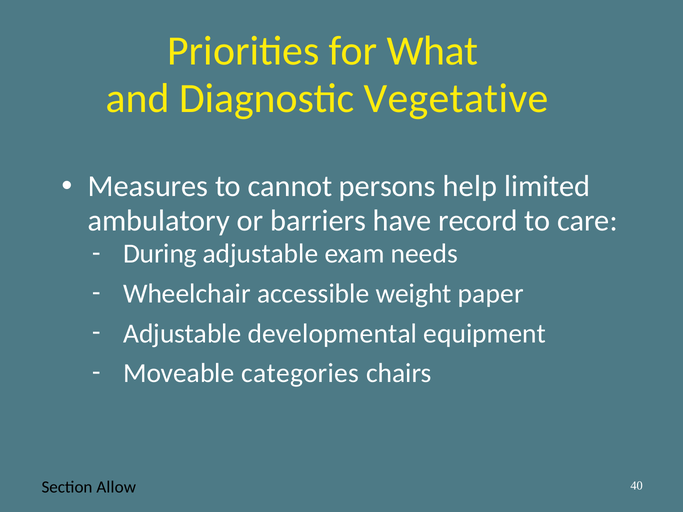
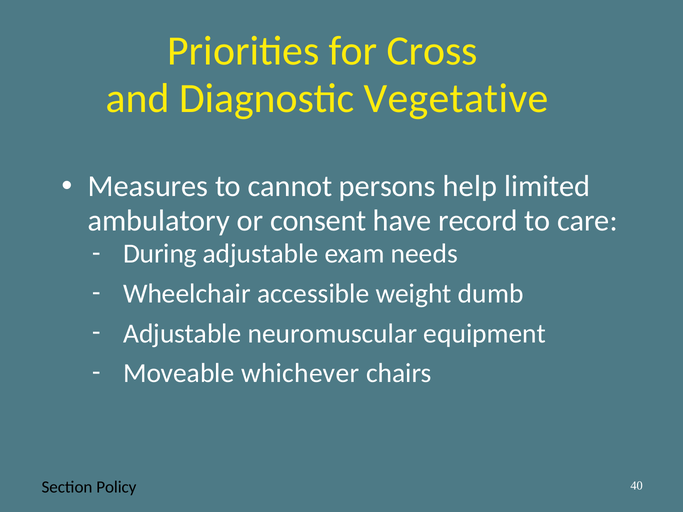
What: What -> Cross (432, 51)
barriers: barriers -> consent (318, 221)
paper: paper -> dumb (491, 294)
developmental: developmental -> neuromuscular (332, 334)
categories: categories -> whichever (300, 373)
Allow: Allow -> Policy (116, 487)
